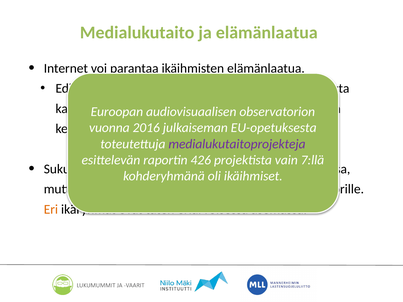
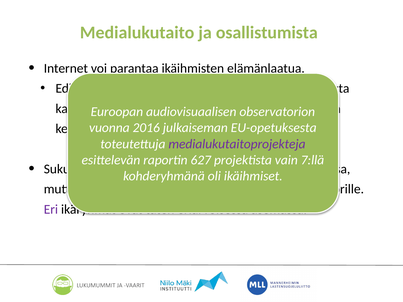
ja elämänlaatua: elämänlaatua -> osallistumista (267, 33)
426: 426 -> 627 (201, 160)
Eri colour: orange -> purple (51, 210)
